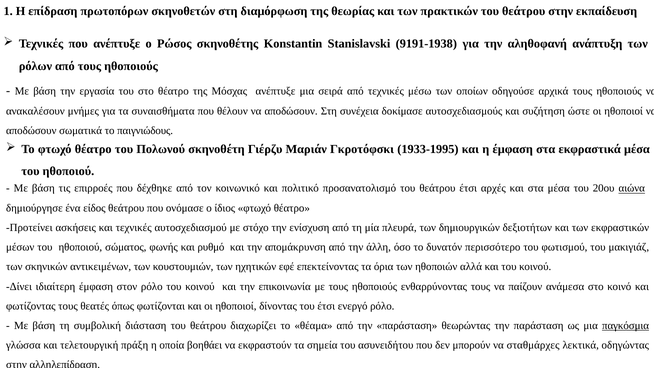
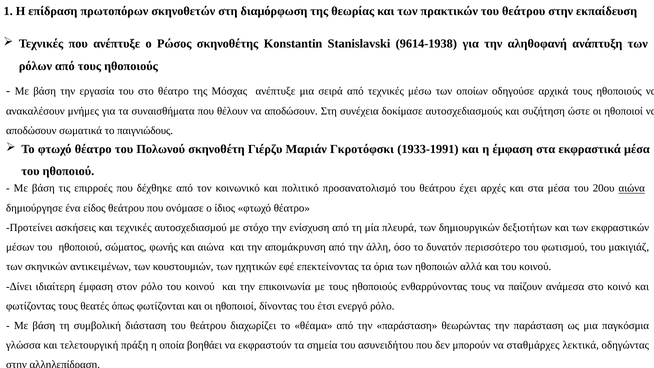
9191-1938: 9191-1938 -> 9614-1938 (426, 44)
1933-1995: 1933-1995 -> 1933-1991 (428, 149)
θεάτρου έτσι: έτσι -> έχει (468, 188)
και ρυθμό: ρυθμό -> αιώνα (211, 247)
παγκόσμια underline: present -> none (626, 326)
